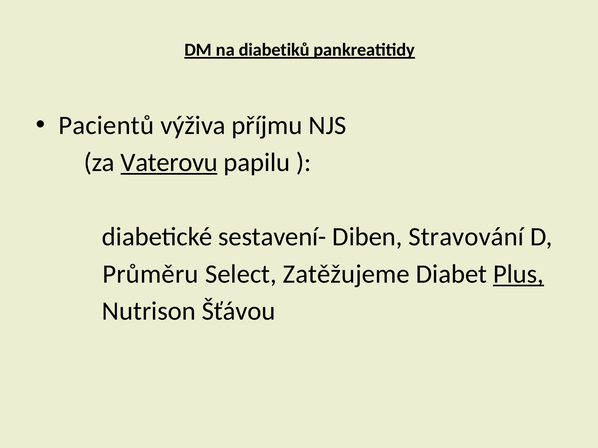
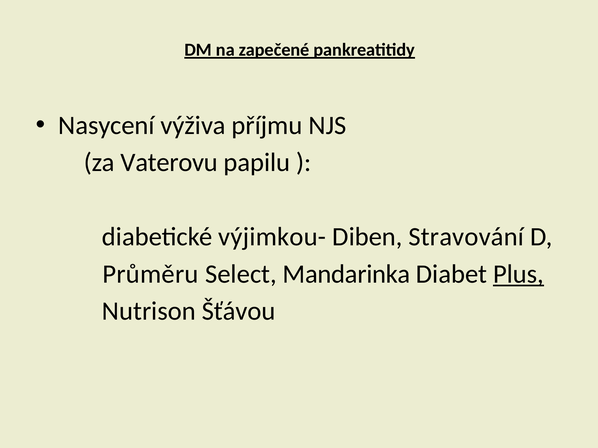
diabetiků: diabetiků -> zapečené (274, 50)
Pacientů: Pacientů -> Nasycení (106, 125)
Vaterovu underline: present -> none (169, 163)
sestavení-: sestavení- -> výjimkou- (272, 237)
Zatěžujeme: Zatěžujeme -> Mandarinka (346, 274)
